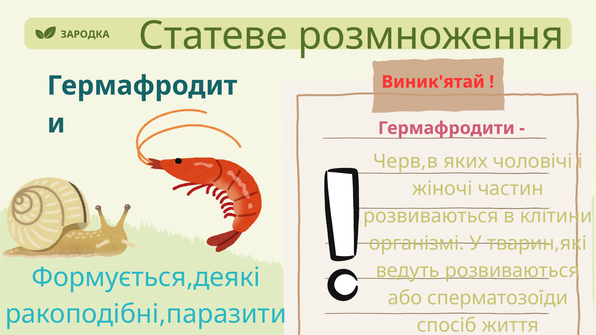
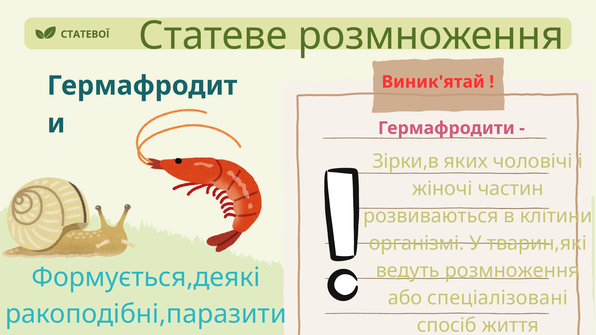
ЗАРОДКА: ЗАРОДКА -> СТАТЕВОЇ (85, 34)
Черв,в: Черв,в -> Зірки,в (406, 161)
ведуть розвиваються: розвиваються -> розмноження (512, 271)
сперматозоїди: сперматозоїди -> спеціалізовані (498, 298)
